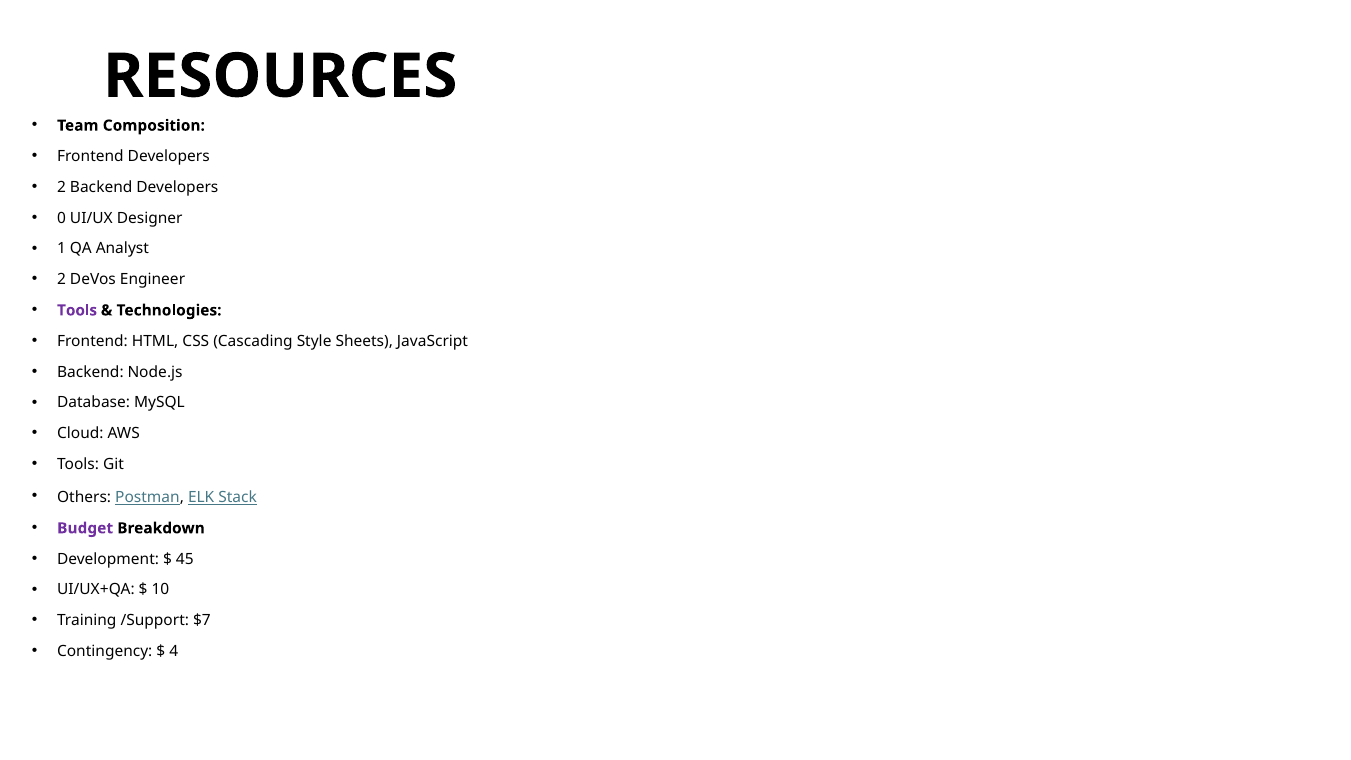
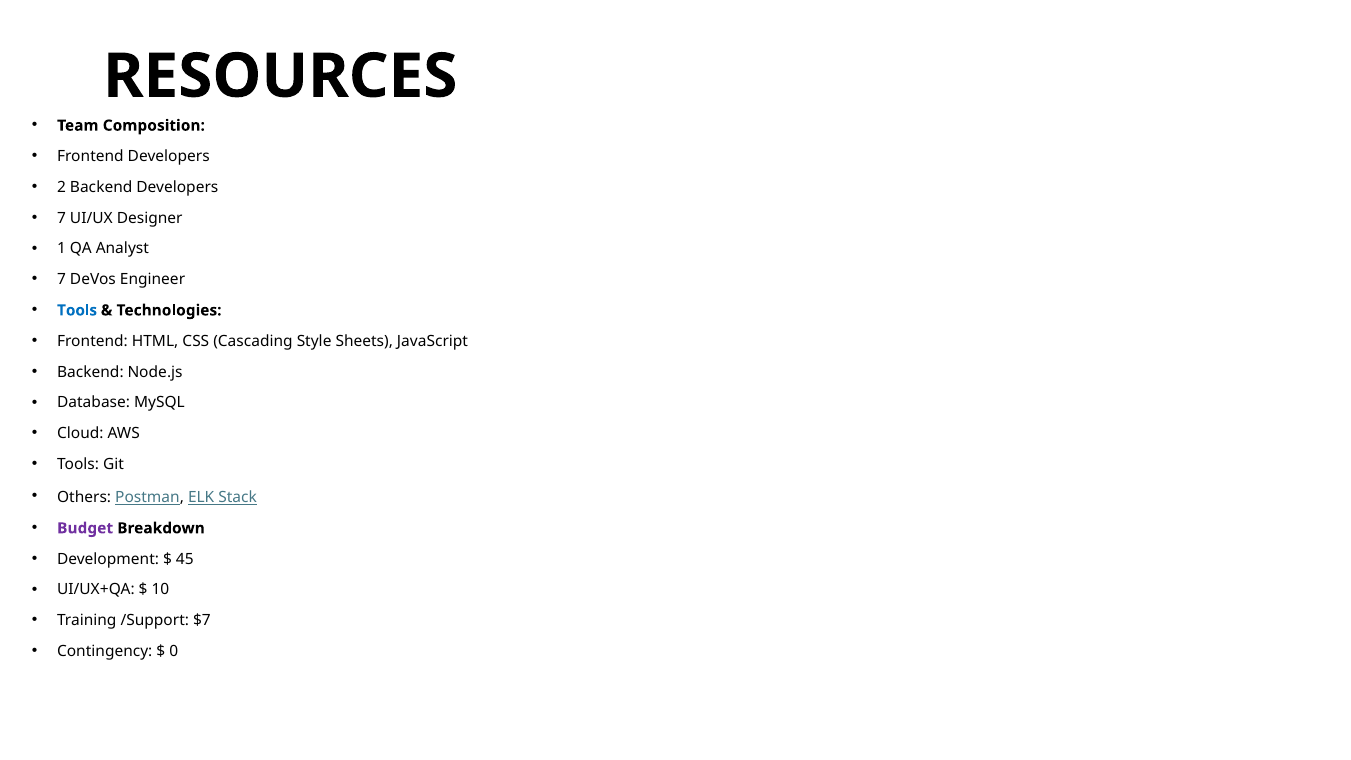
0: 0 -> 7 (62, 218)
2: 2 -> 7 (62, 280)
Tools colour: purple -> blue (77, 310)
4: 4 -> 0 (174, 651)
